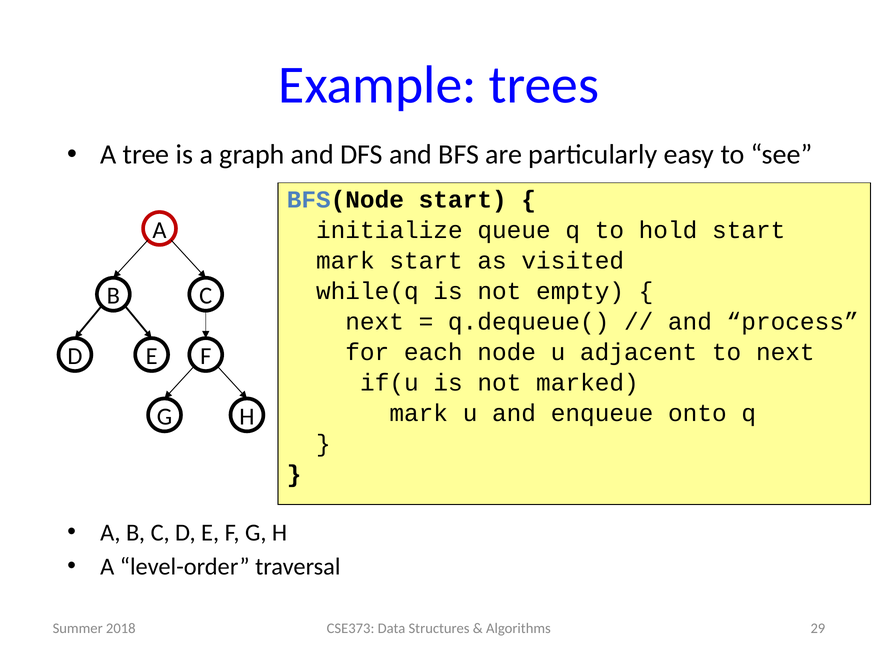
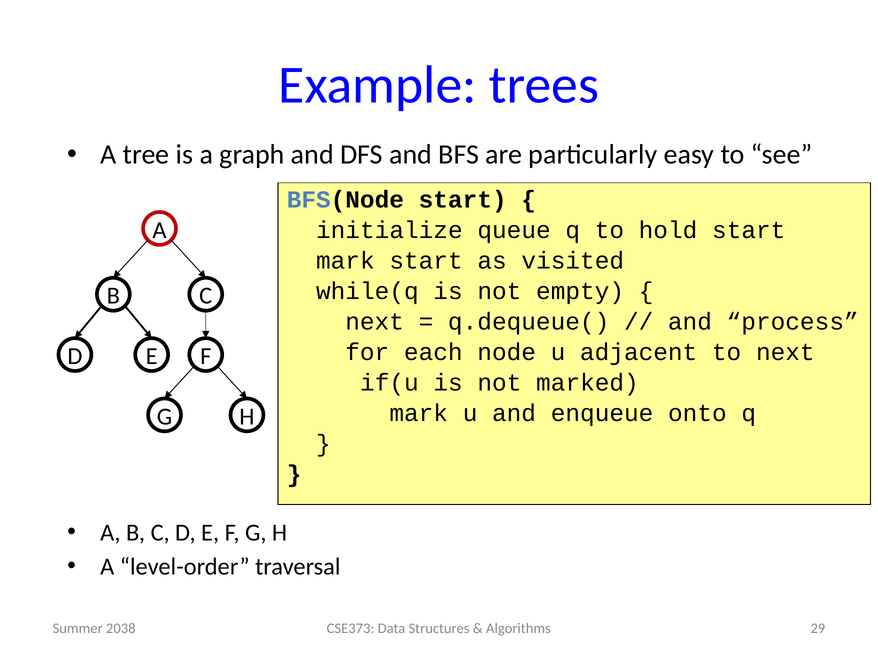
2018: 2018 -> 2038 (121, 629)
